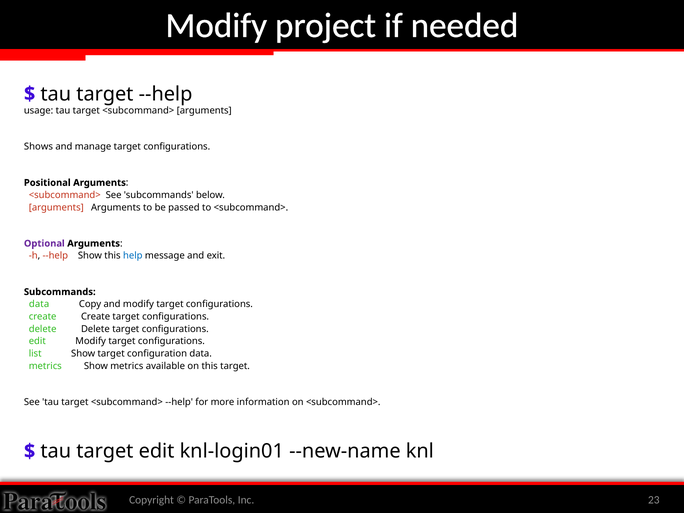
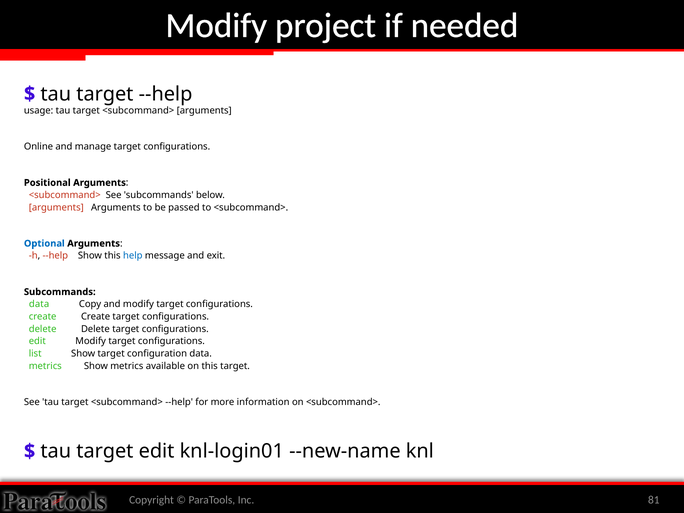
Shows: Shows -> Online (38, 147)
Optional colour: purple -> blue (44, 243)
23: 23 -> 81 (654, 500)
